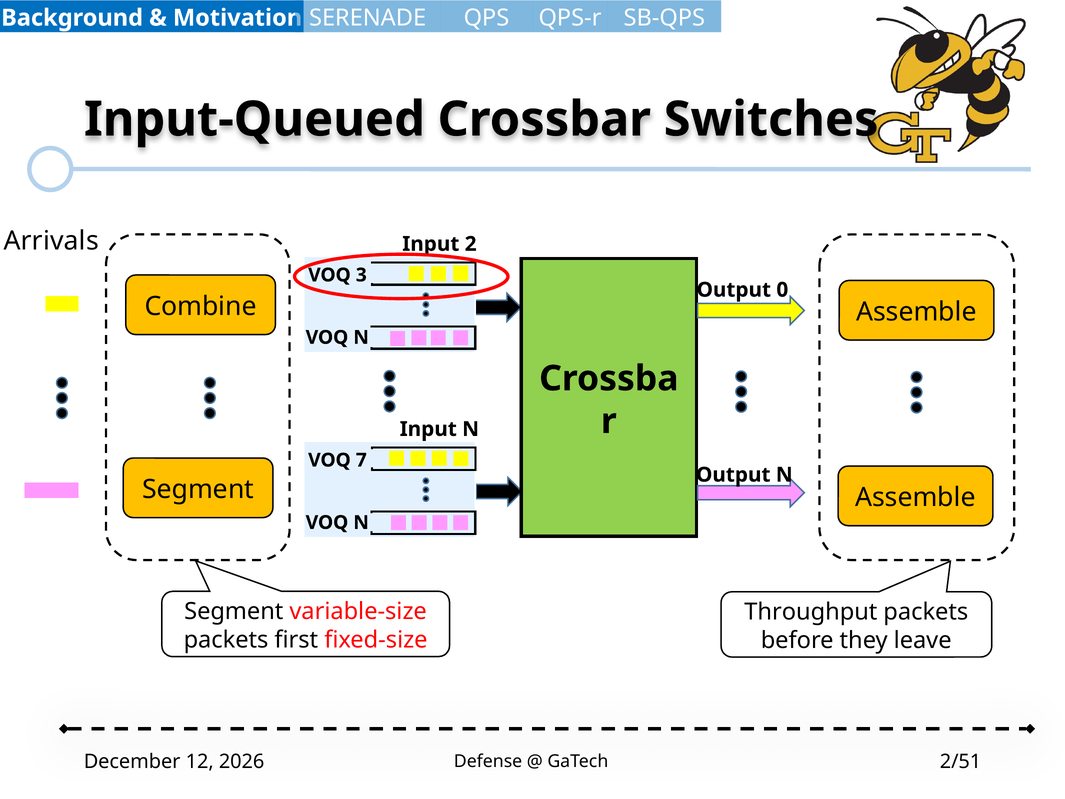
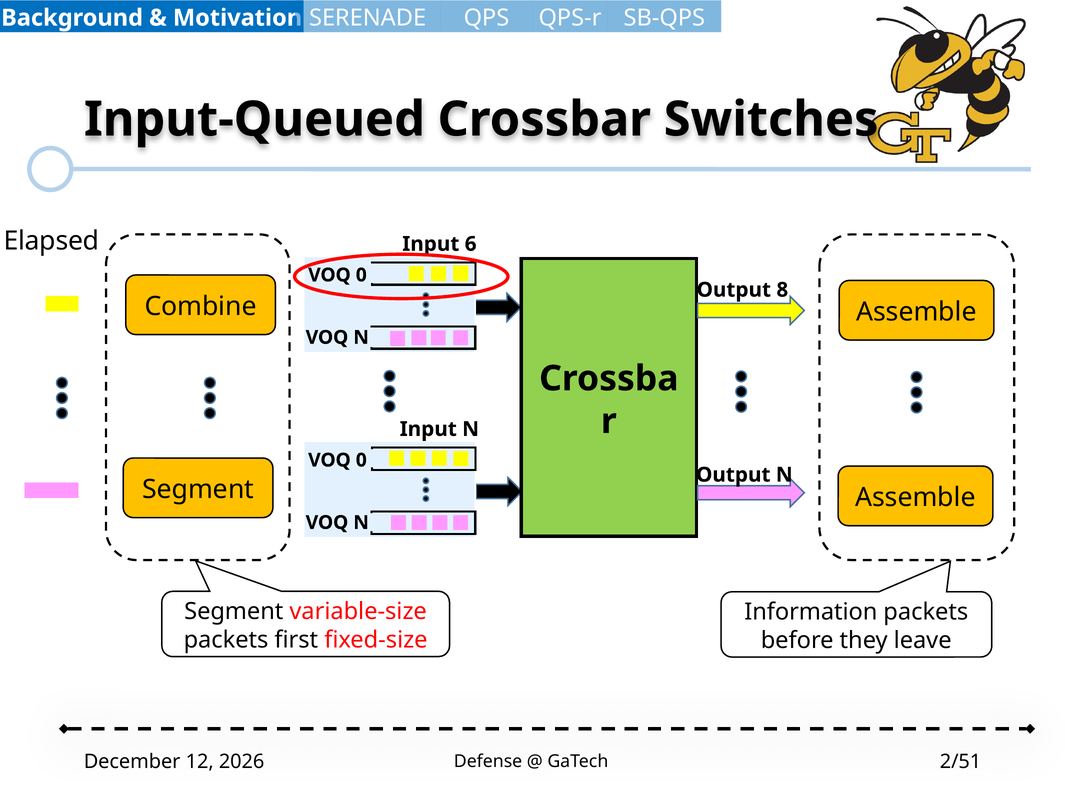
Arrivals: Arrivals -> Elapsed (51, 241)
2: 2 -> 6 (471, 244)
3: 3 -> 0 (361, 275)
0: 0 -> 8 (782, 290)
7: 7 -> 0 (361, 460)
Throughput: Throughput -> Information (811, 612)
